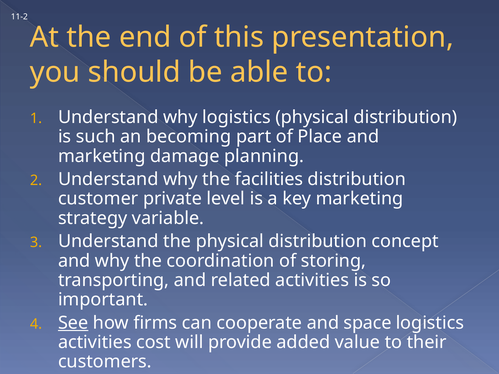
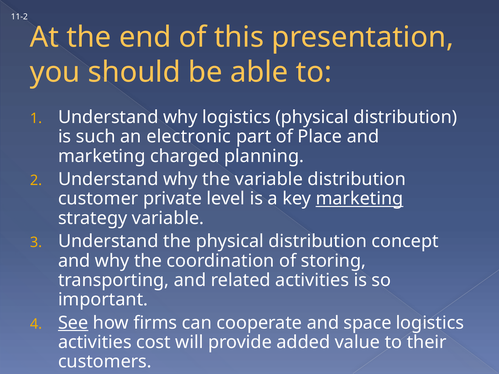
becoming: becoming -> electronic (189, 137)
damage: damage -> charged (185, 156)
the facilities: facilities -> variable (269, 179)
marketing underline: none -> present (359, 199)
